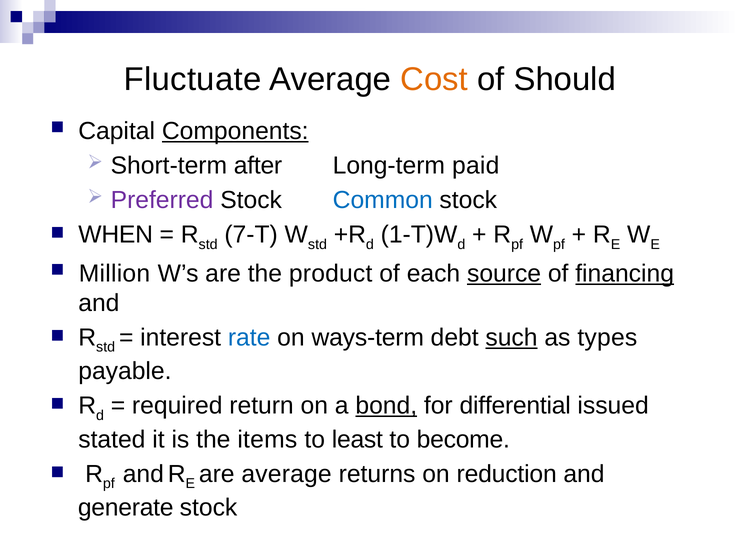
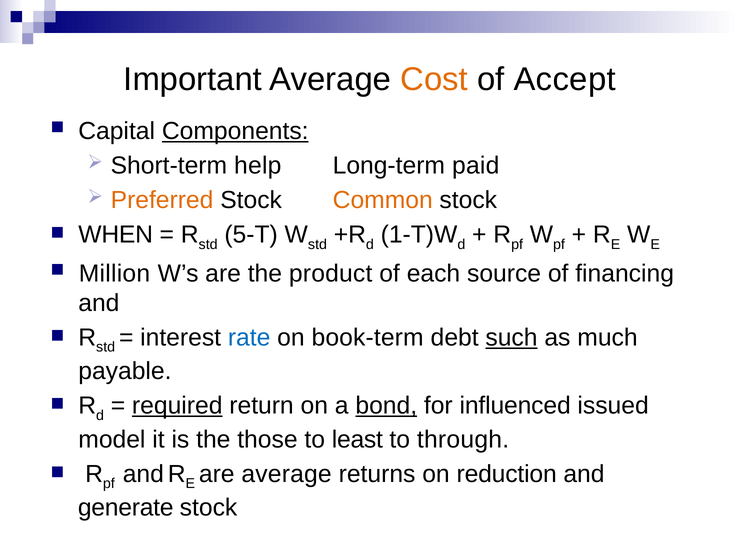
Fluctuate: Fluctuate -> Important (193, 79)
Should: Should -> Accept (565, 79)
after: after -> help (258, 166)
Preferred colour: purple -> orange (162, 200)
Common colour: blue -> orange (383, 200)
7-T: 7-T -> 5-T (251, 235)
source underline: present -> none (504, 273)
financing underline: present -> none (625, 273)
ways-term: ways-term -> book-term (368, 338)
types: types -> much (607, 338)
required underline: none -> present (177, 406)
differential: differential -> influenced (515, 406)
stated: stated -> model (112, 439)
items: items -> those (267, 439)
become: become -> through (463, 439)
